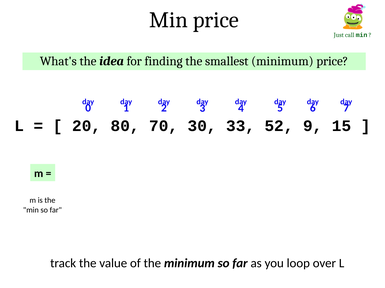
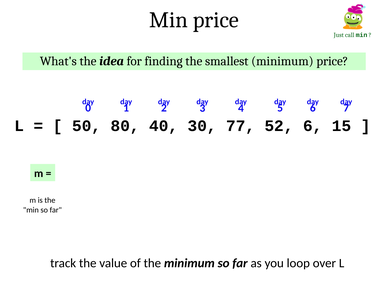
20: 20 -> 50 (87, 126)
70: 70 -> 40 (164, 126)
33: 33 -> 77 (241, 126)
52 9: 9 -> 6 (313, 126)
